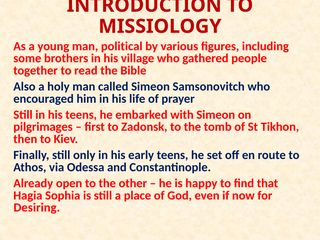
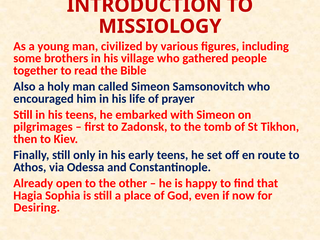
political: political -> civilized (122, 46)
